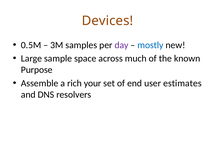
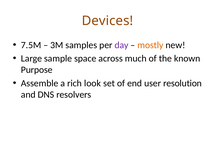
0.5M: 0.5M -> 7.5M (31, 45)
mostly colour: blue -> orange (150, 45)
your: your -> look (93, 83)
estimates: estimates -> resolution (183, 83)
